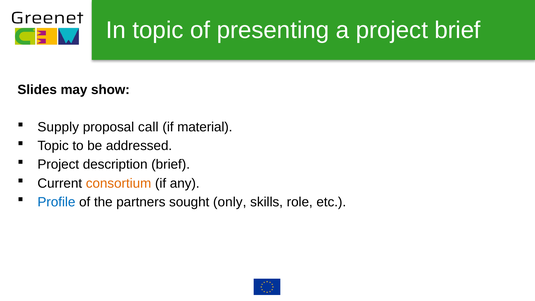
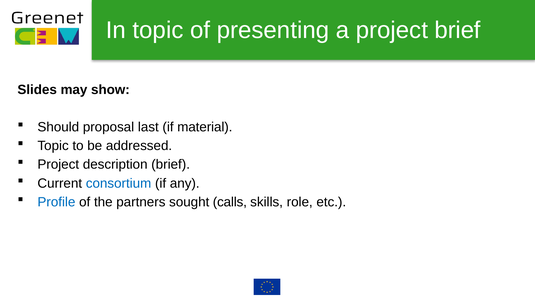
Supply: Supply -> Should (58, 127)
call: call -> last (148, 127)
consortium colour: orange -> blue (119, 183)
only: only -> calls (230, 202)
